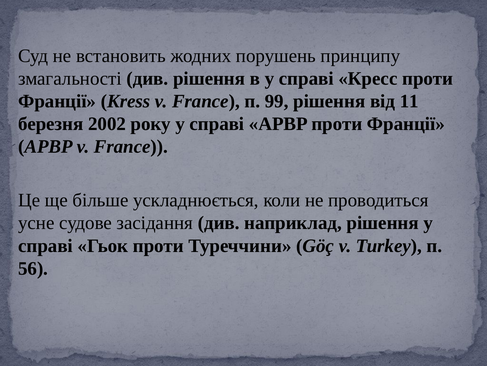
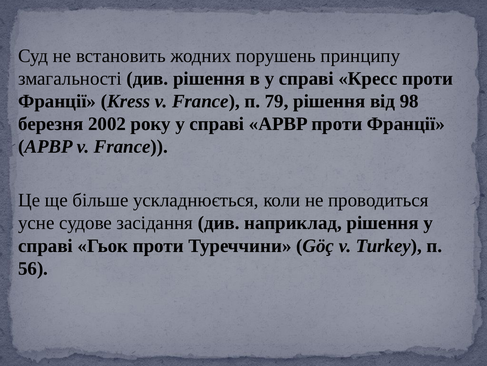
99: 99 -> 79 (277, 101)
11: 11 -> 98 (409, 101)
